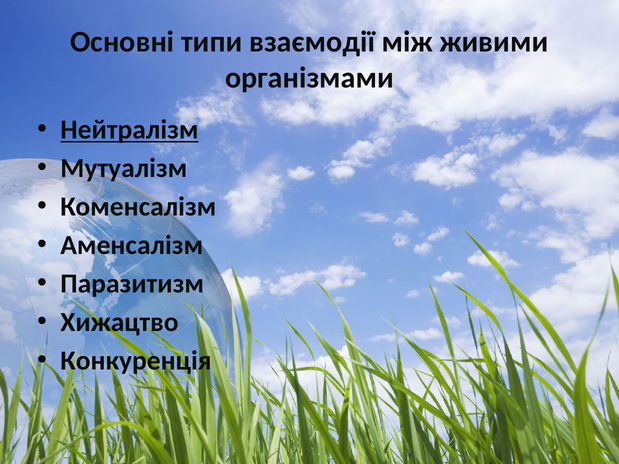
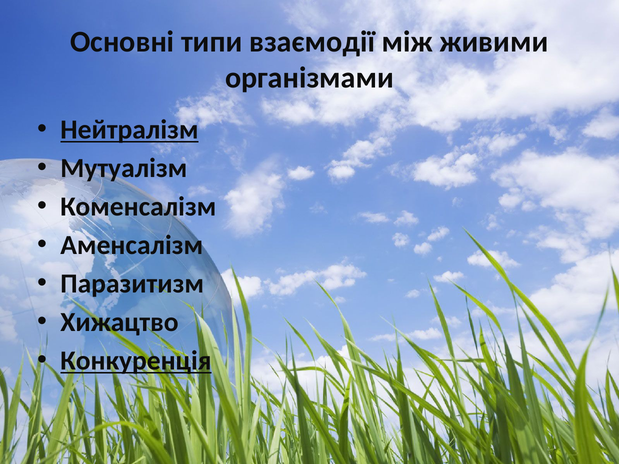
Конкуренція underline: none -> present (136, 361)
